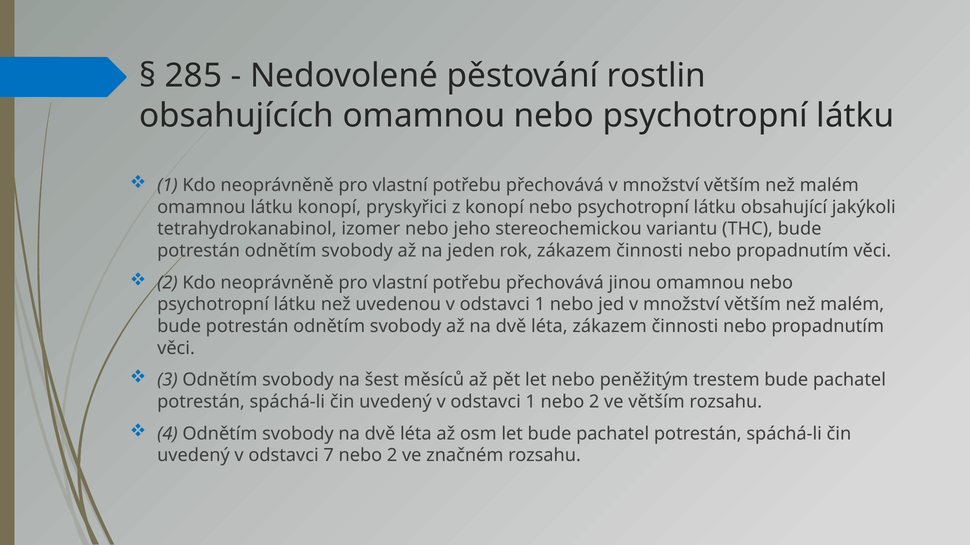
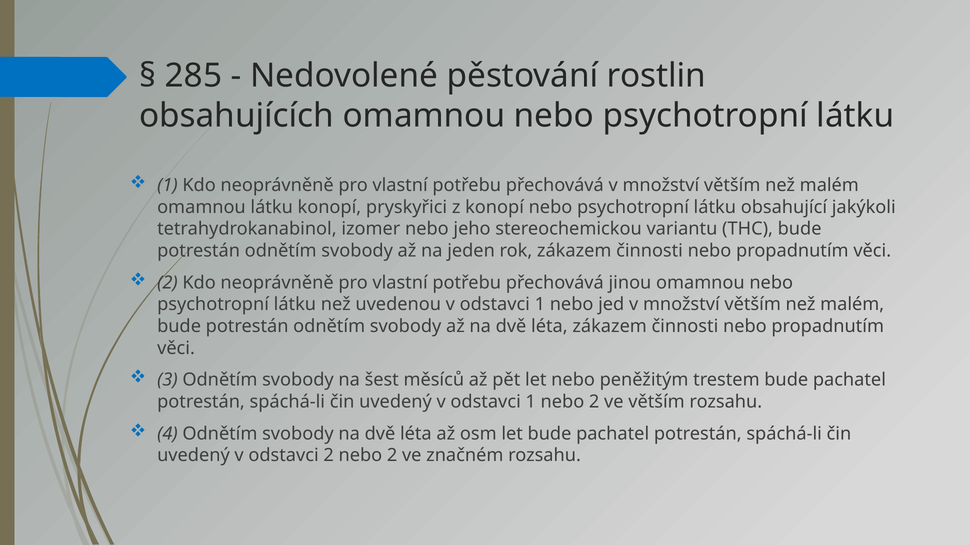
odstavci 7: 7 -> 2 (329, 456)
